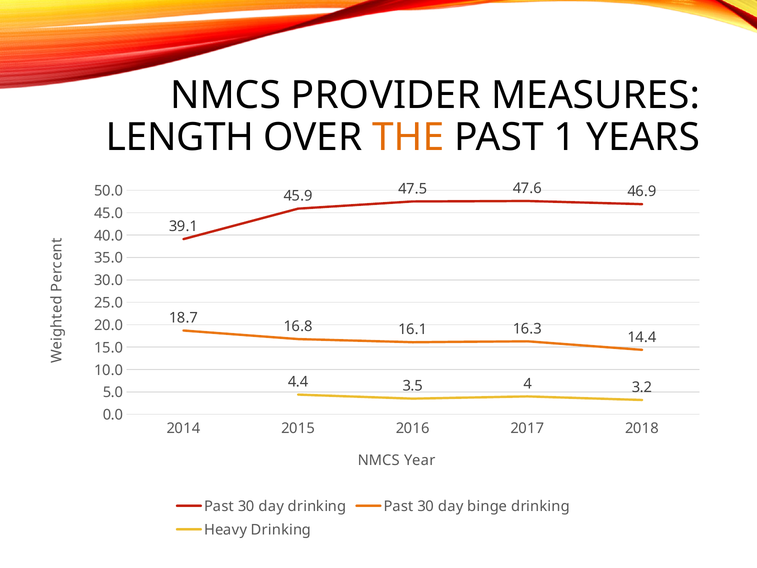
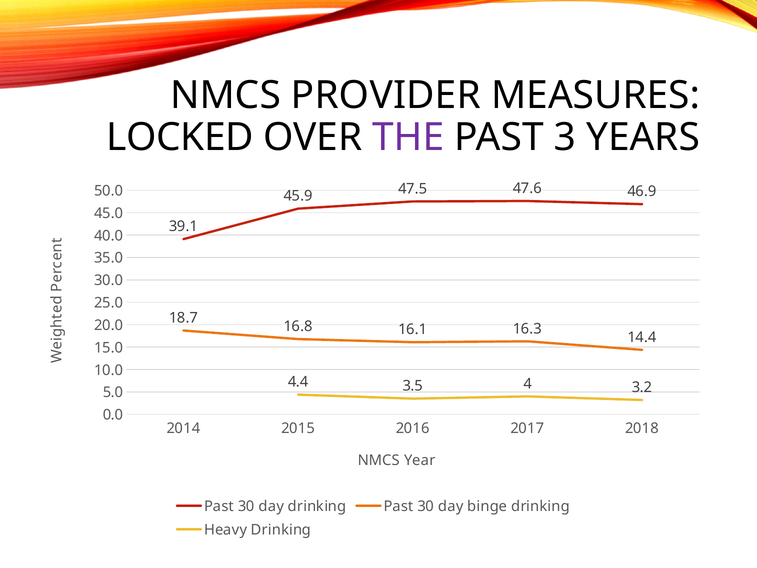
LENGTH: LENGTH -> LOCKED (180, 138)
THE colour: orange -> purple (408, 138)
1: 1 -> 3 (565, 138)
